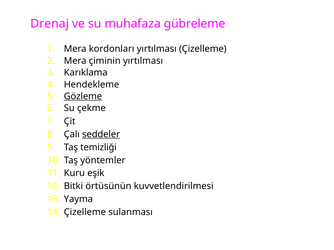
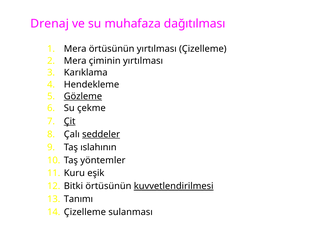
gübreleme: gübreleme -> dağıtılması (195, 24)
Mera kordonları: kordonları -> örtüsünün (112, 49)
Çit underline: none -> present (70, 122)
temizliği: temizliği -> ıslahının (98, 148)
kuvvetlendirilmesi underline: none -> present (174, 187)
Yayma: Yayma -> Tanımı (78, 199)
